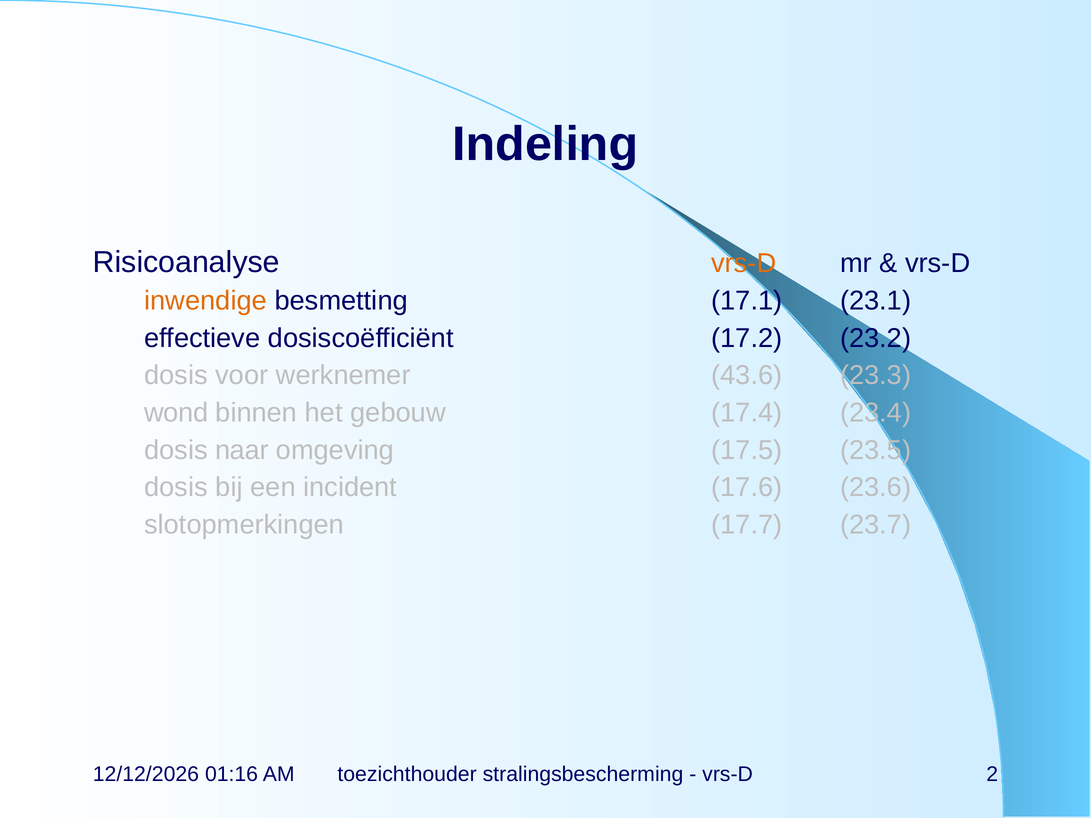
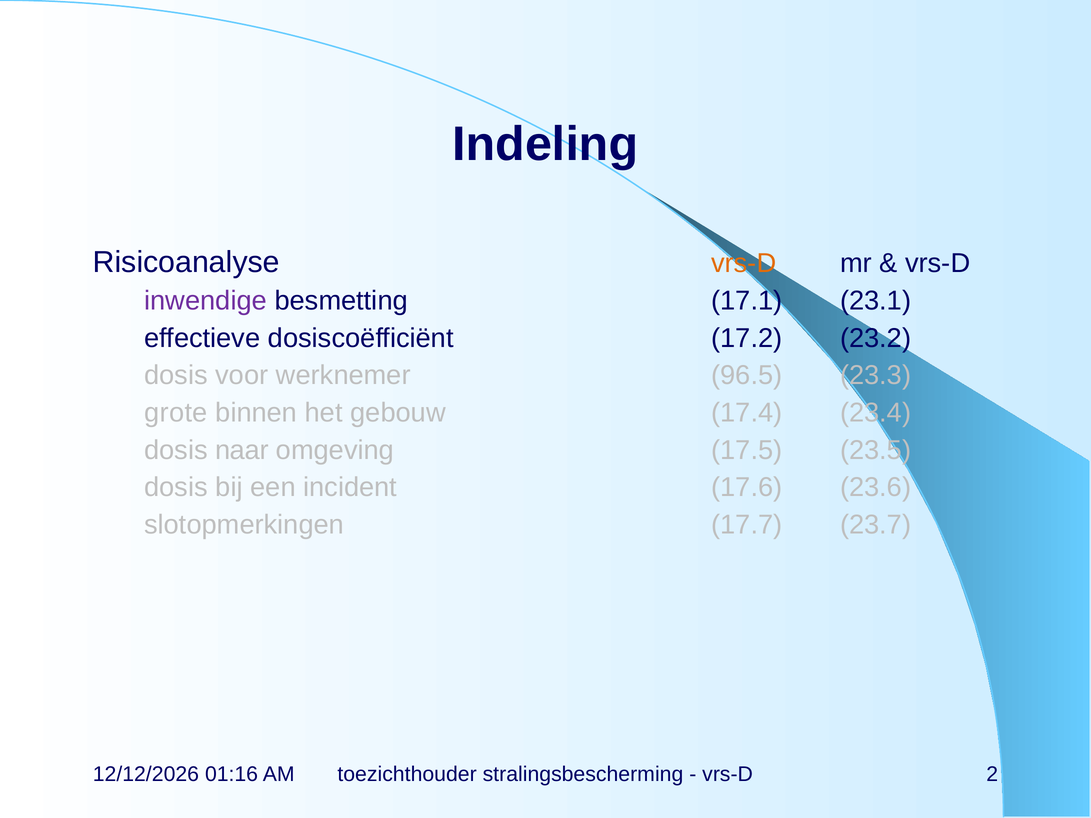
inwendige colour: orange -> purple (206, 301)
43.6: 43.6 -> 96.5 (747, 376)
wond: wond -> grote (176, 413)
